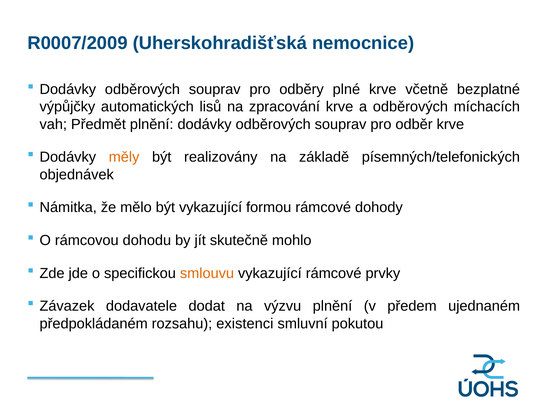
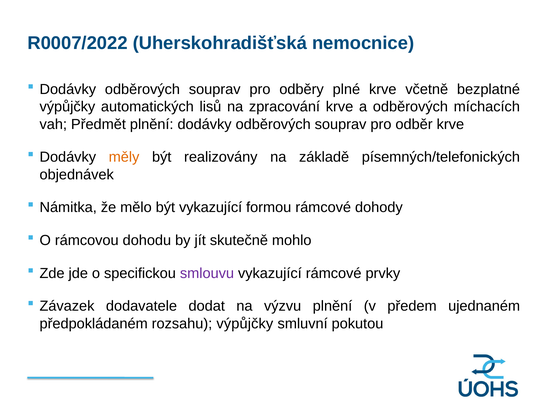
R0007/2009: R0007/2009 -> R0007/2022 (78, 43)
smlouvu colour: orange -> purple (207, 273)
rozsahu existenci: existenci -> výpůjčky (245, 324)
